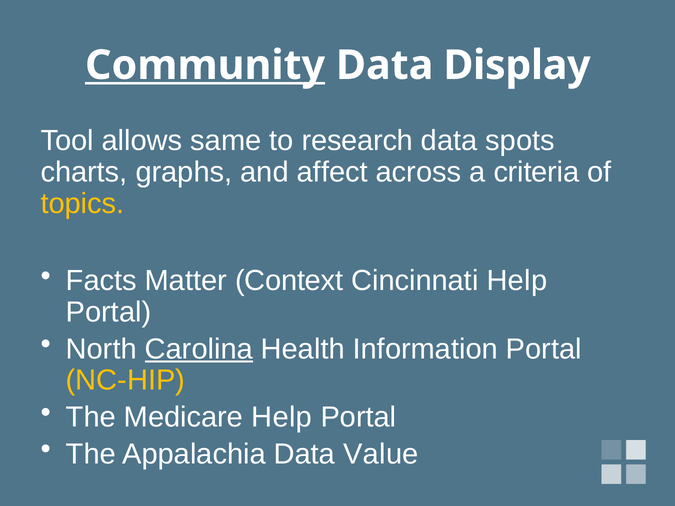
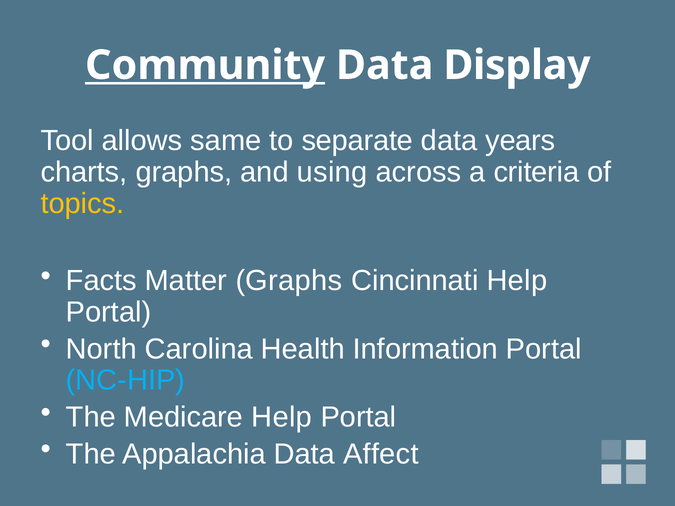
research: research -> separate (357, 141)
spots: spots -> years (520, 141)
affect: affect -> using (332, 172)
Matter Context: Context -> Graphs (289, 281)
Carolina underline: present -> none (199, 349)
NC-HIP colour: yellow -> light blue (125, 381)
Value: Value -> Affect (381, 454)
